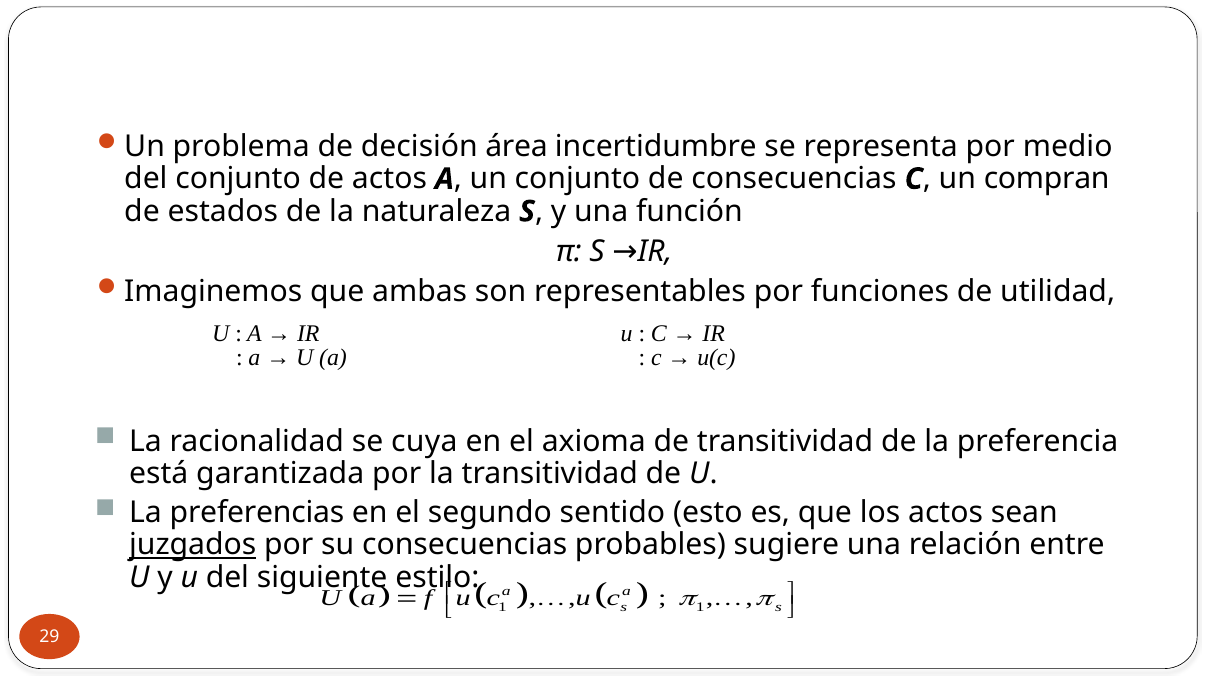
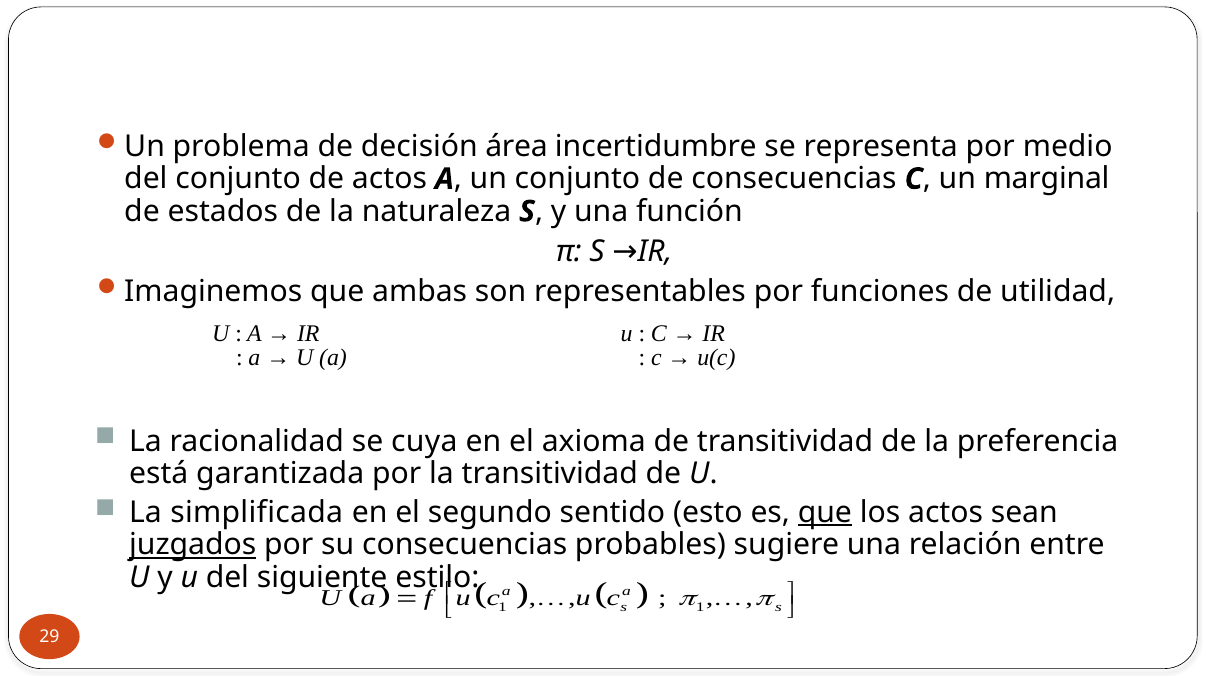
compran: compran -> marginal (1047, 179)
preferencias: preferencias -> simplificada (257, 512)
que underline: none -> present (825, 512)
